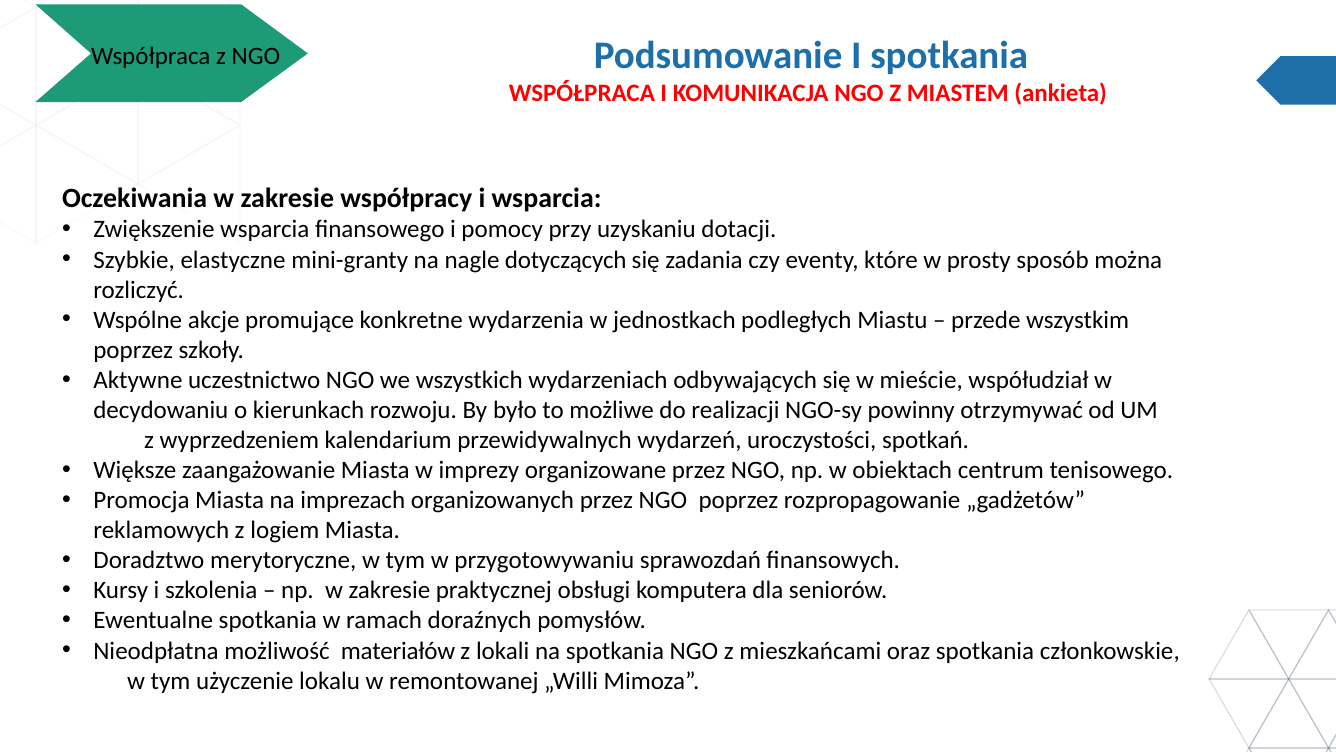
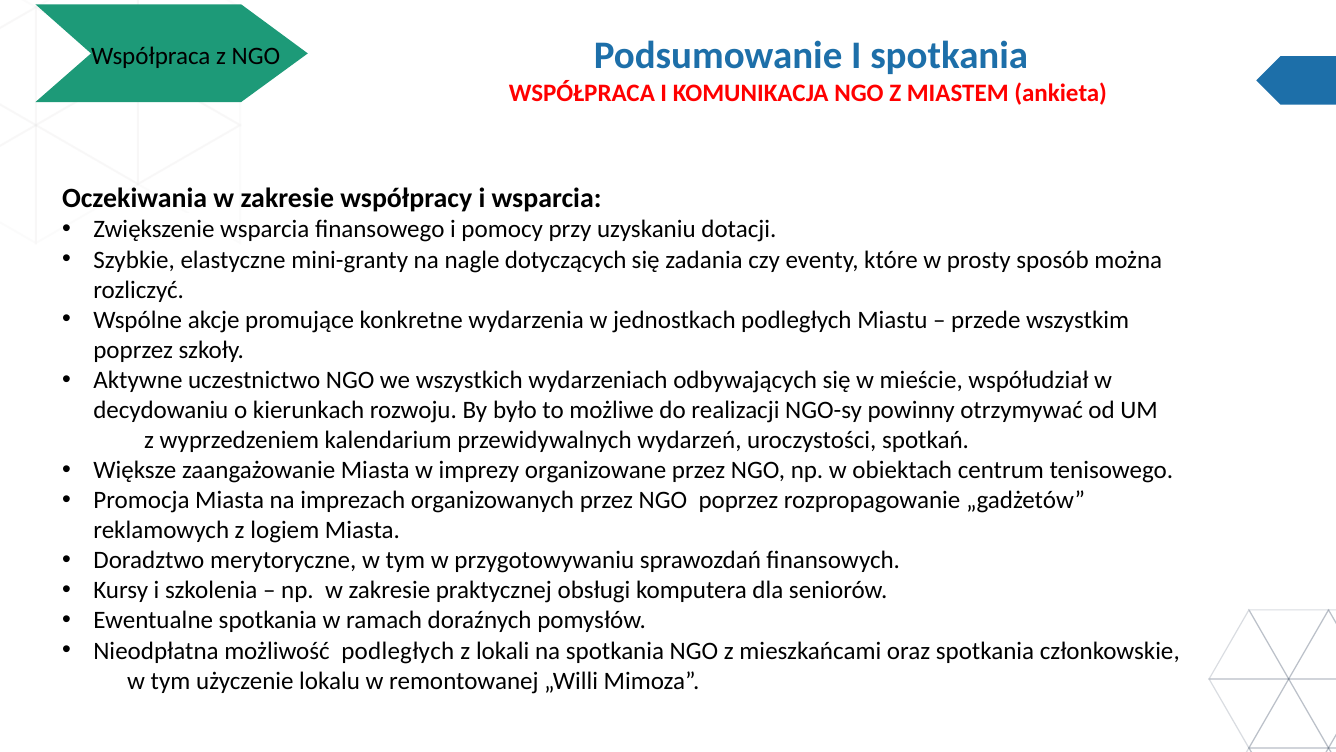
możliwość materiałów: materiałów -> podległych (398, 650)
